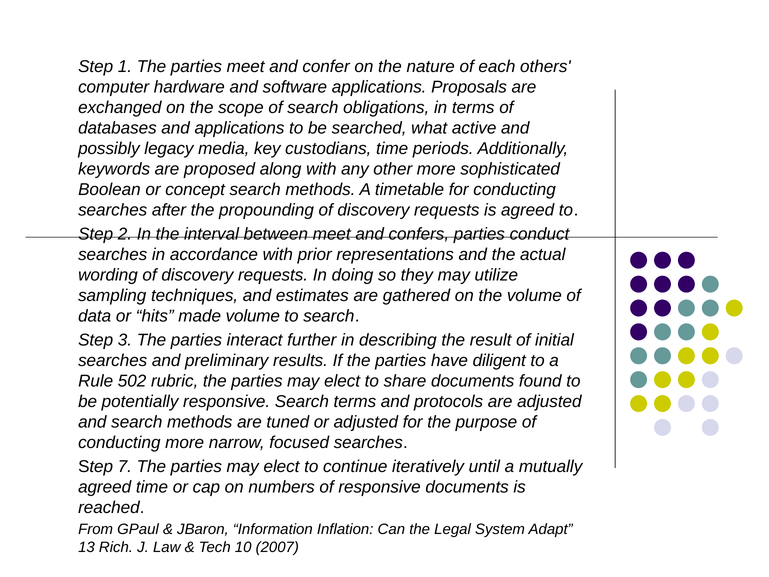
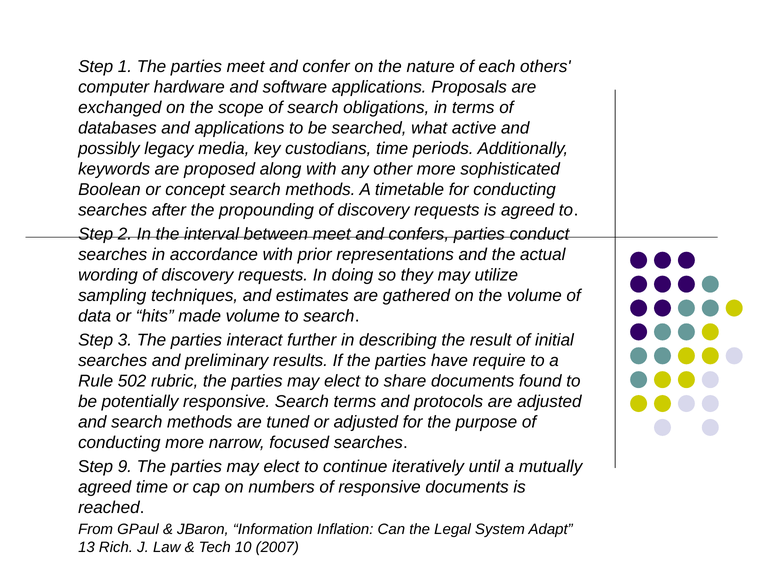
diligent: diligent -> require (499, 360)
7: 7 -> 9 (125, 466)
